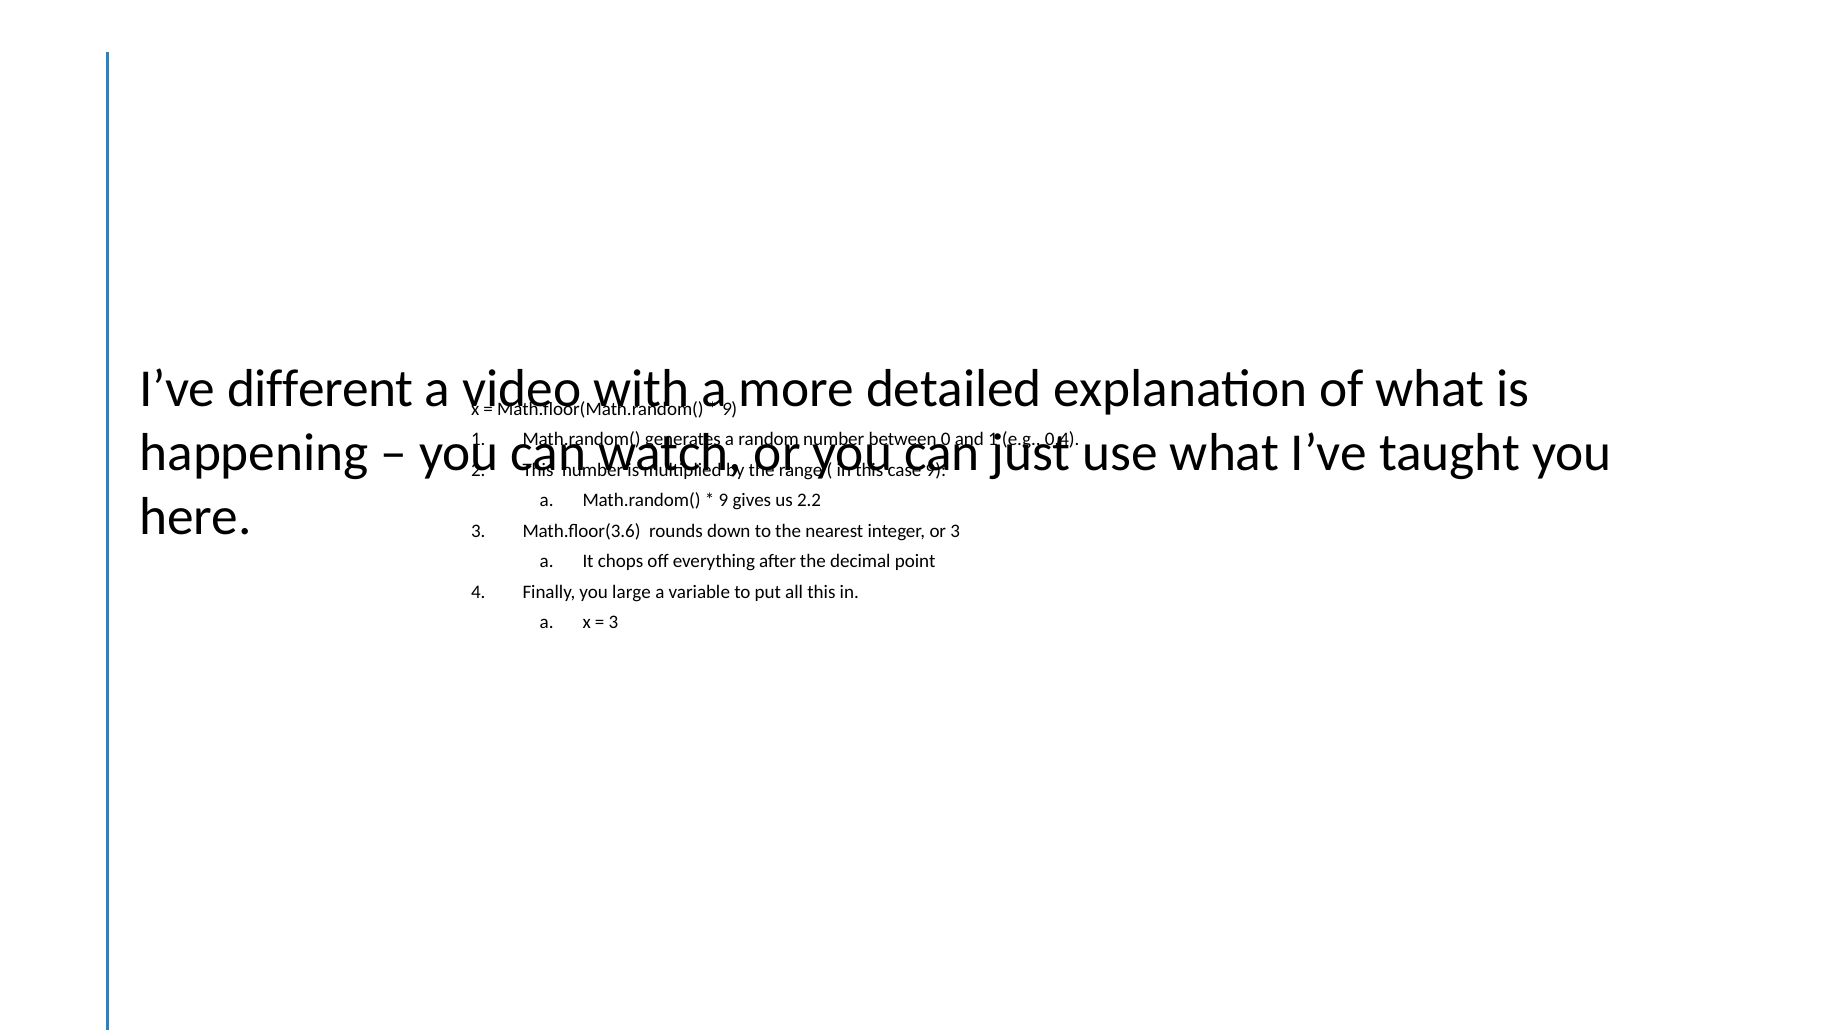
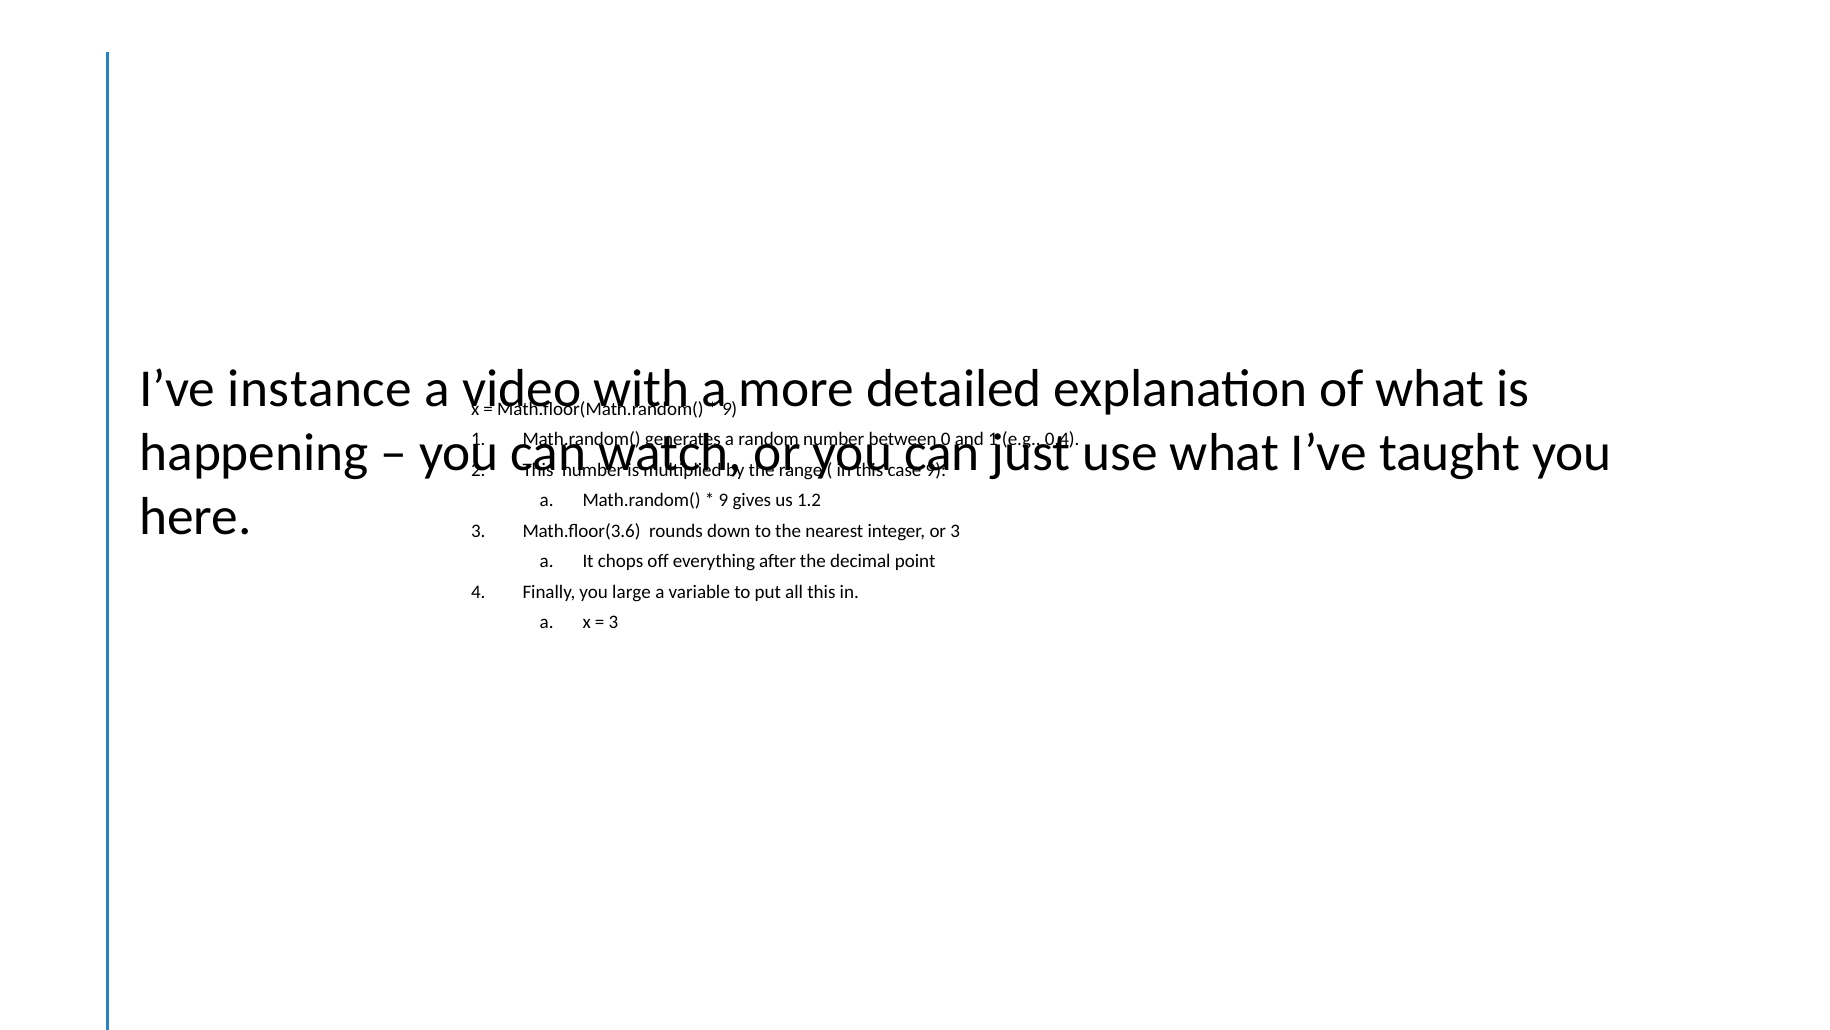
different: different -> instance (320, 388)
2.2: 2.2 -> 1.2 (809, 500)
